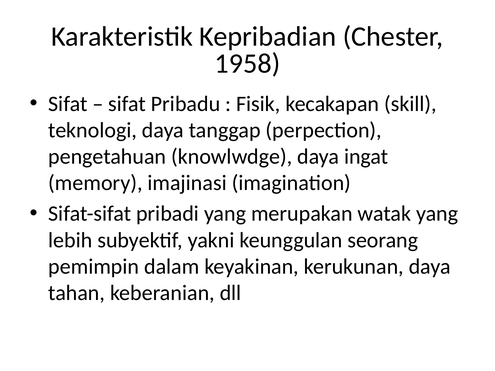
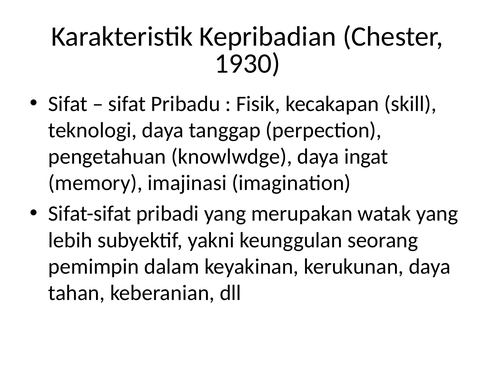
1958: 1958 -> 1930 (247, 64)
